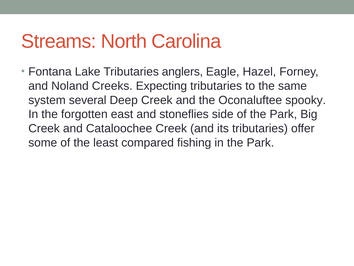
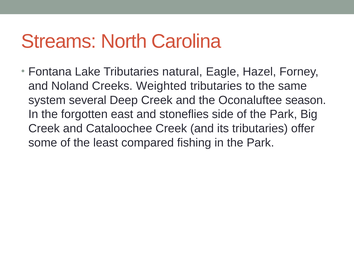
anglers: anglers -> natural (182, 72)
Expecting: Expecting -> Weighted (161, 86)
spooky: spooky -> season (306, 100)
